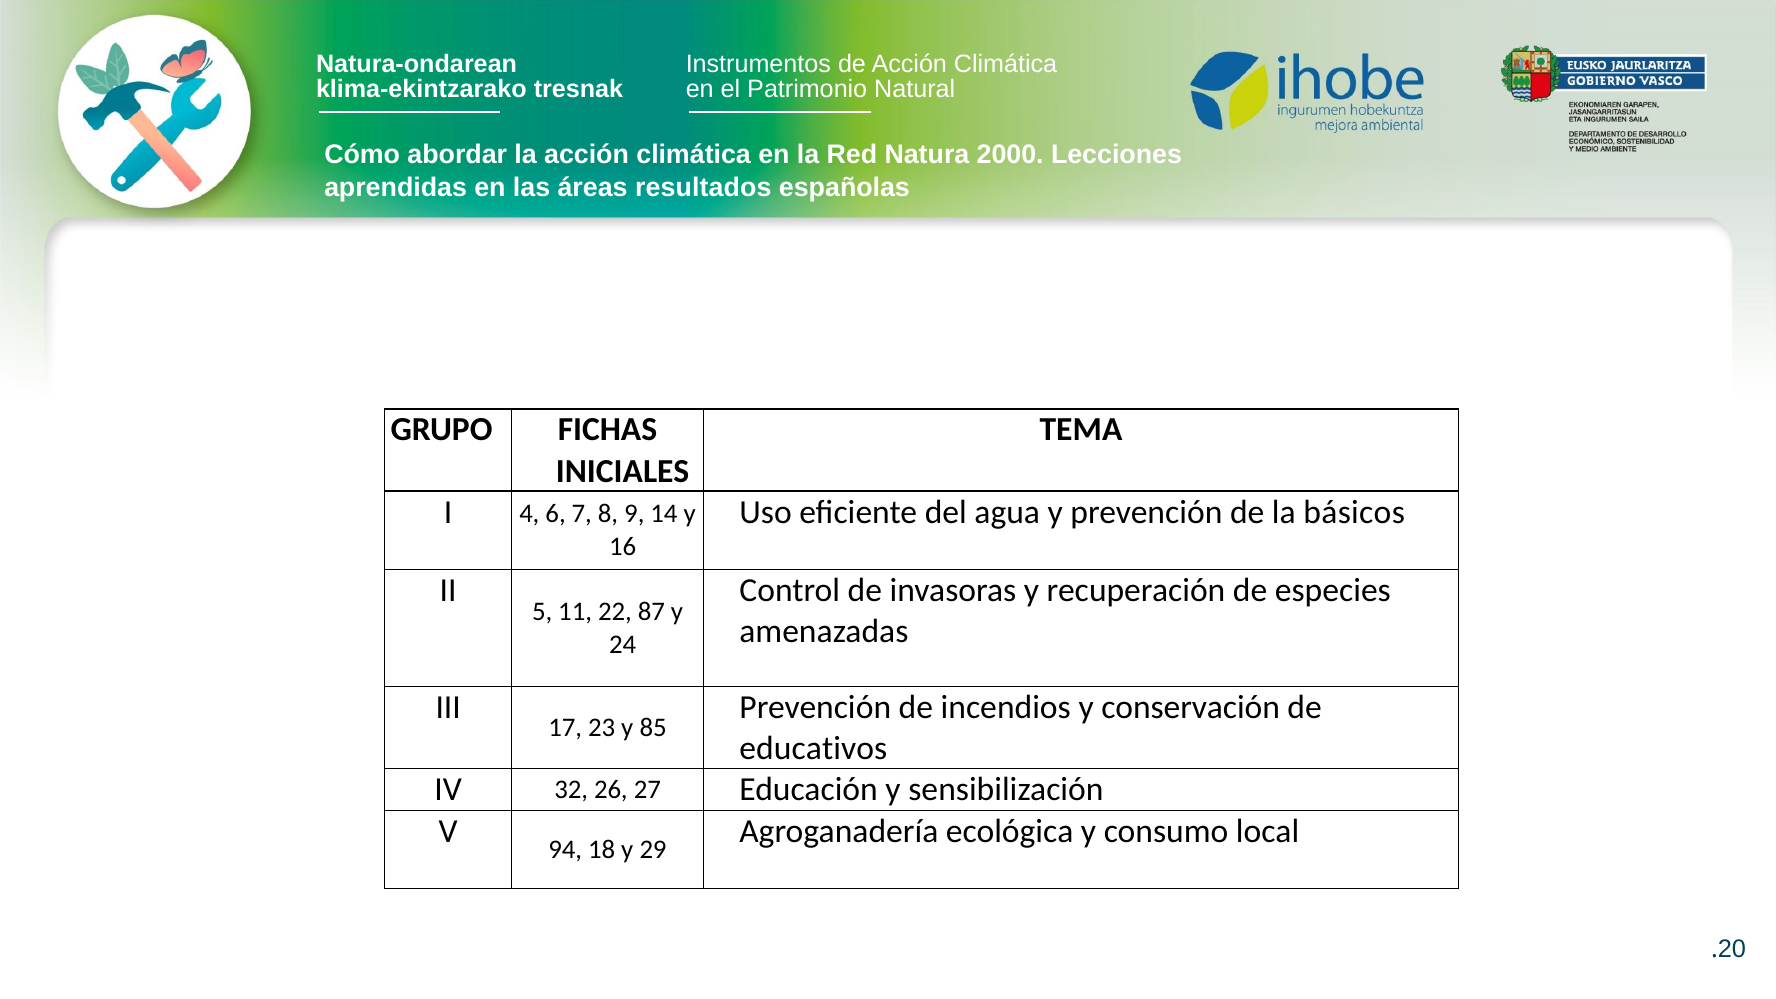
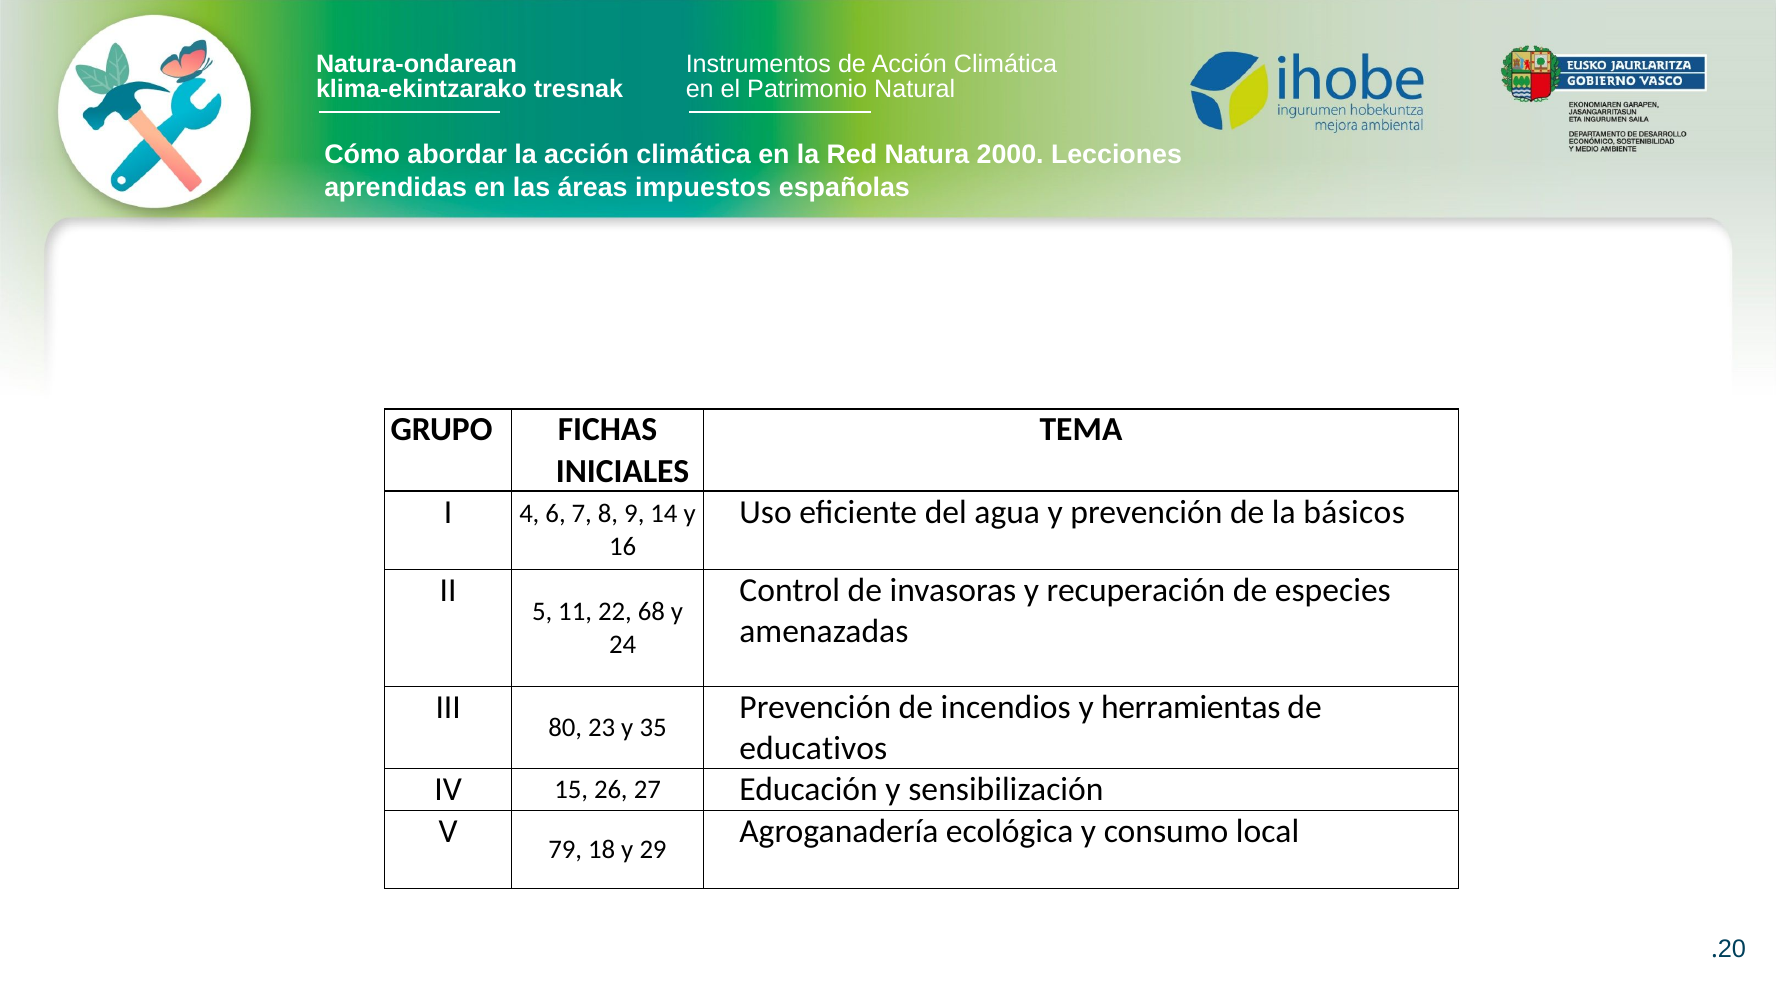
resultados: resultados -> impuestos (703, 187)
87: 87 -> 68 (651, 612)
conservación: conservación -> herramientas (1191, 707)
17: 17 -> 80 (565, 728)
85: 85 -> 35 (653, 728)
32: 32 -> 15 (571, 790)
94: 94 -> 79 (565, 850)
